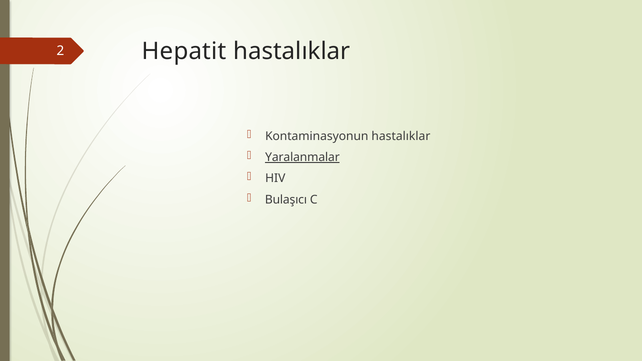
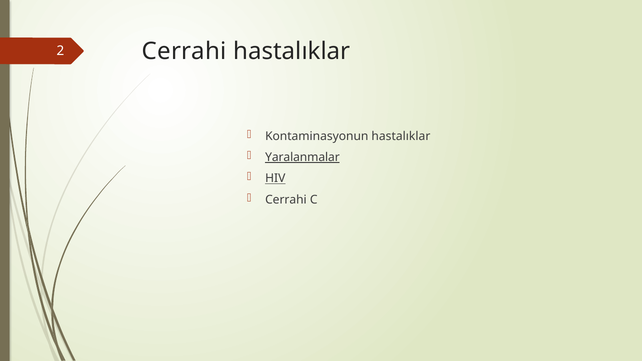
2 Hepatit: Hepatit -> Cerrahi (184, 51)
HIV underline: none -> present (275, 179)
Bulaşıcı: Bulaşıcı -> Cerrahi (286, 200)
